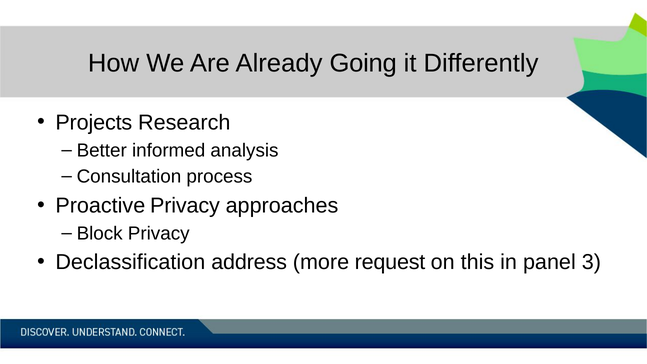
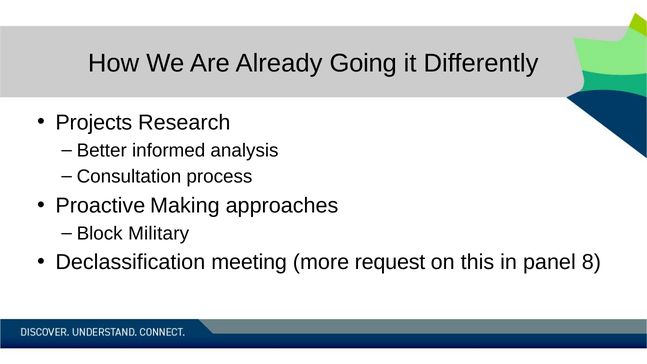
Proactive Privacy: Privacy -> Making (185, 206)
Block Privacy: Privacy -> Military (159, 233)
address: address -> meeting (249, 262)
3: 3 -> 8 (591, 262)
